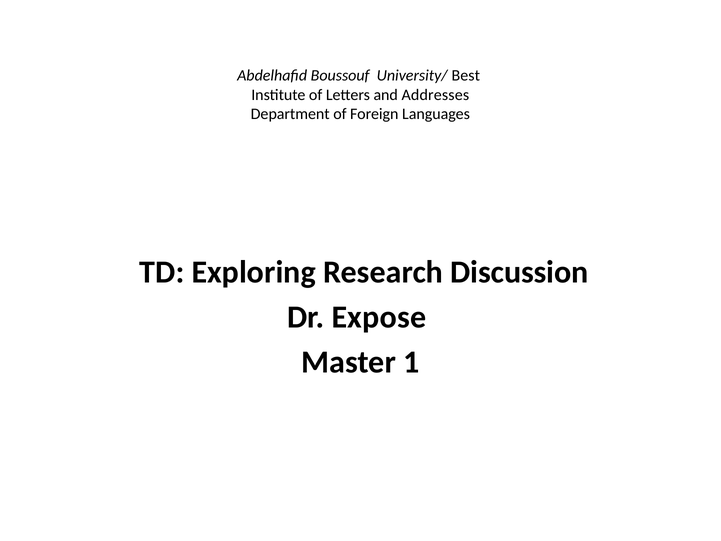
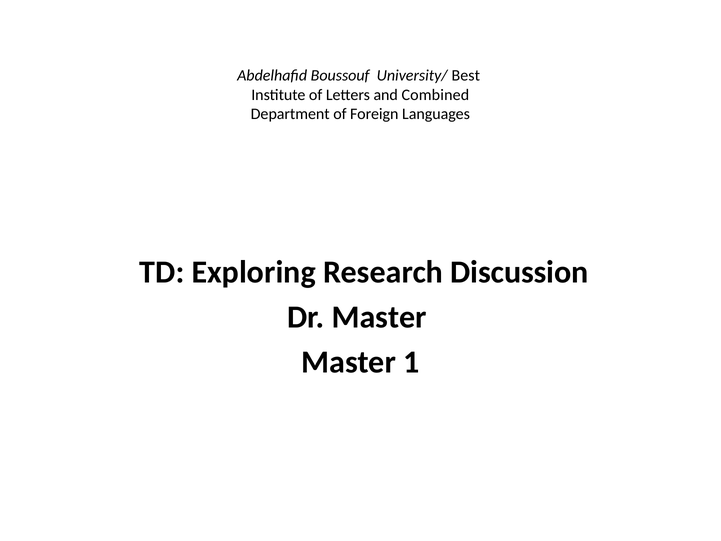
Addresses: Addresses -> Combined (435, 95)
Dr Expose: Expose -> Master (379, 317)
